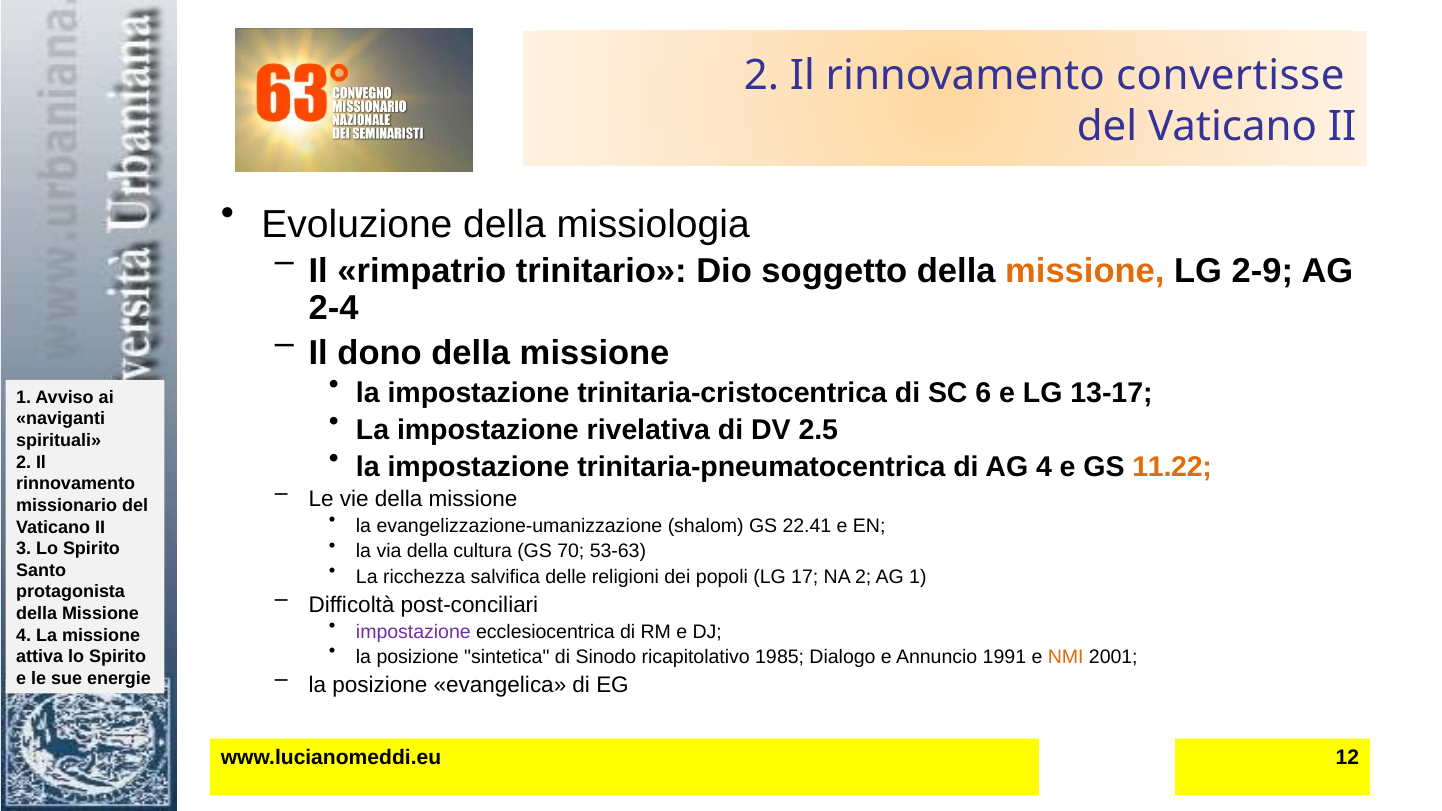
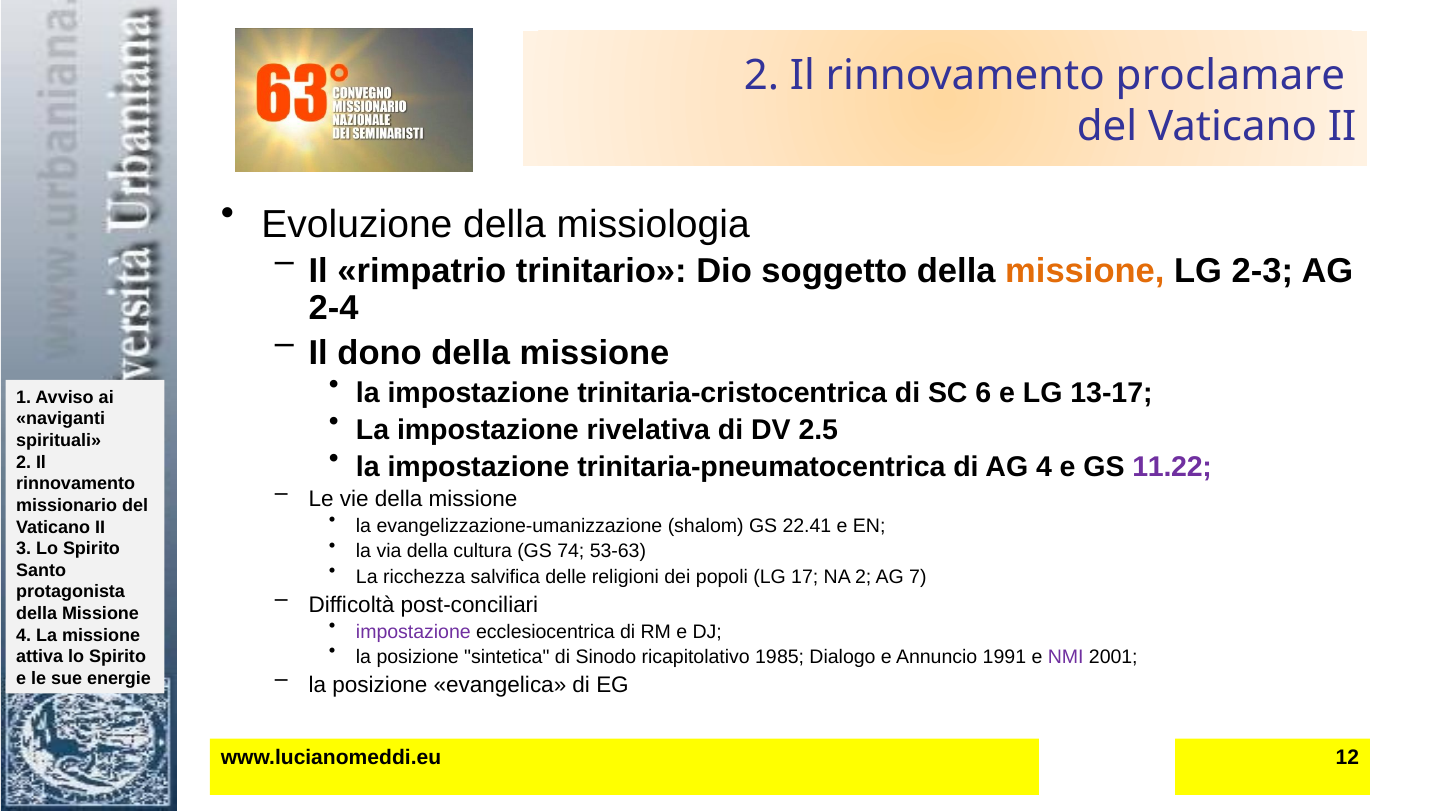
convertisse: convertisse -> proclamare (1230, 76)
2-9: 2-9 -> 2-3 (1262, 271)
11.22 colour: orange -> purple (1172, 467)
70: 70 -> 74 (571, 551)
AG 1: 1 -> 7 (918, 577)
NMI colour: orange -> purple (1066, 657)
